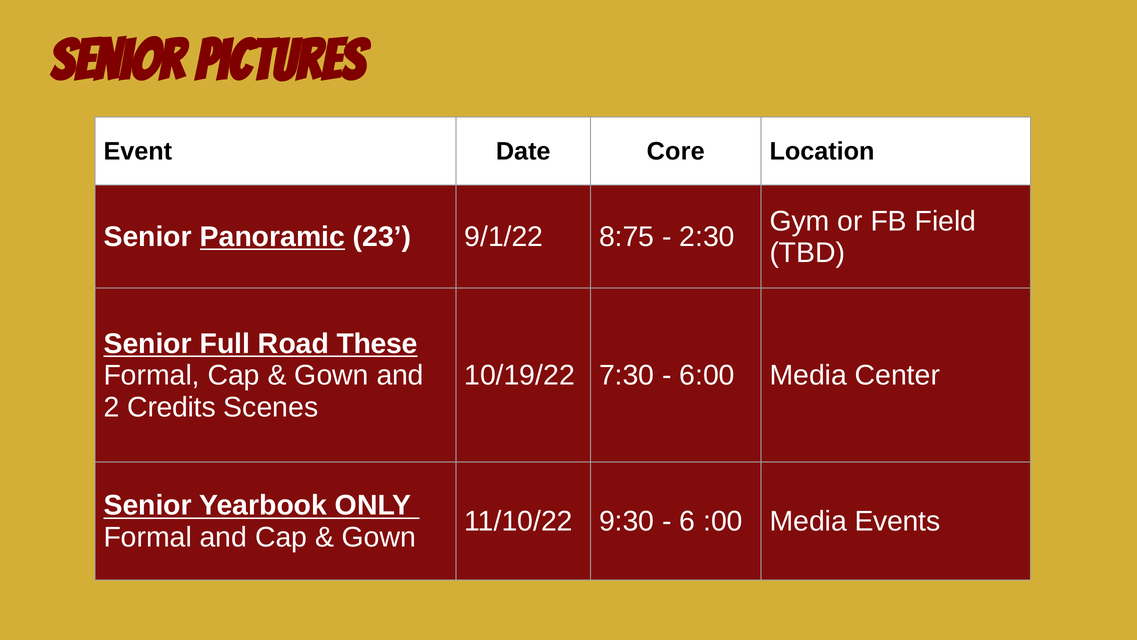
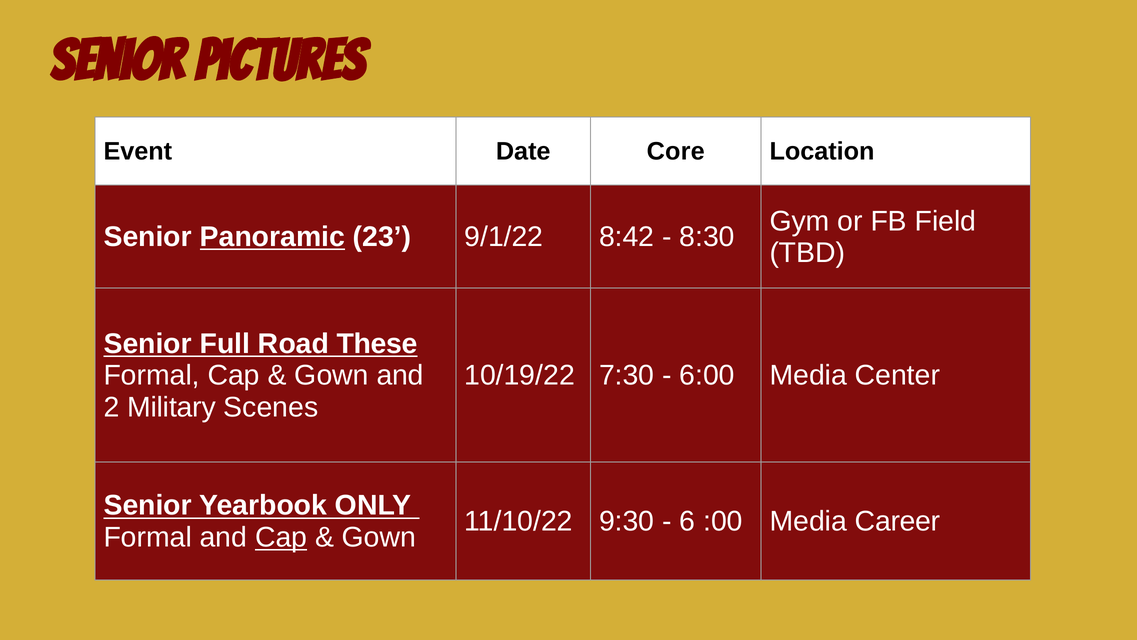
8:75: 8:75 -> 8:42 (627, 237)
2:30: 2:30 -> 8:30 (707, 237)
Credits: Credits -> Military (172, 407)
Events: Events -> Career (898, 521)
Cap underline: none -> present (281, 537)
